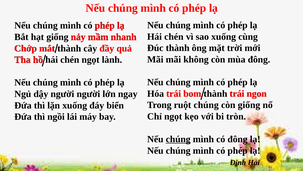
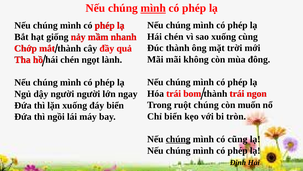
mình underline: none -> present (153, 8)
còn giống: giống -> muốn (249, 105)
Chỉ ngọt: ngọt -> biển (173, 116)
có đông: đông -> cũng (238, 139)
